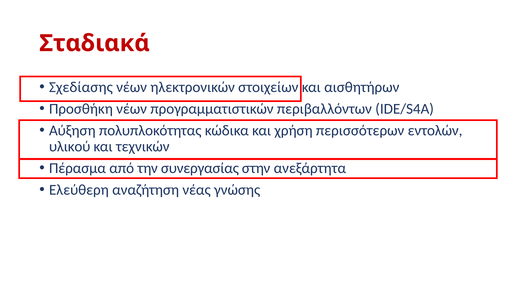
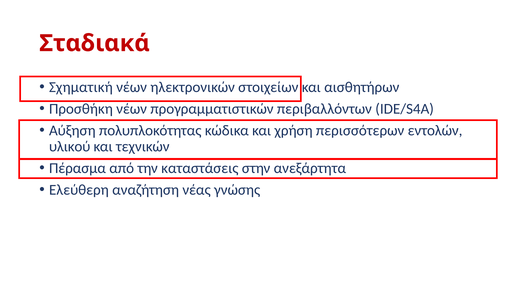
Σχεδίασης: Σχεδίασης -> Σχηματική (81, 87)
συνεργασίας: συνεργασίας -> καταστάσεις (200, 168)
